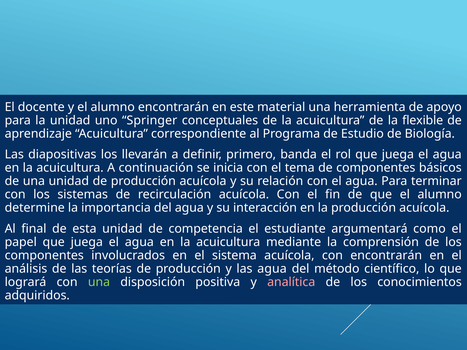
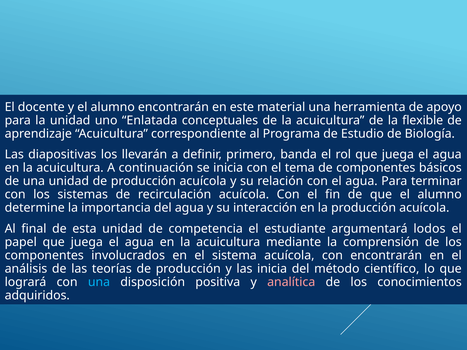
Springer: Springer -> Enlatada (150, 120)
como: como -> lodos (429, 229)
las agua: agua -> inicia (272, 269)
una colour: light green -> light blue (99, 282)
